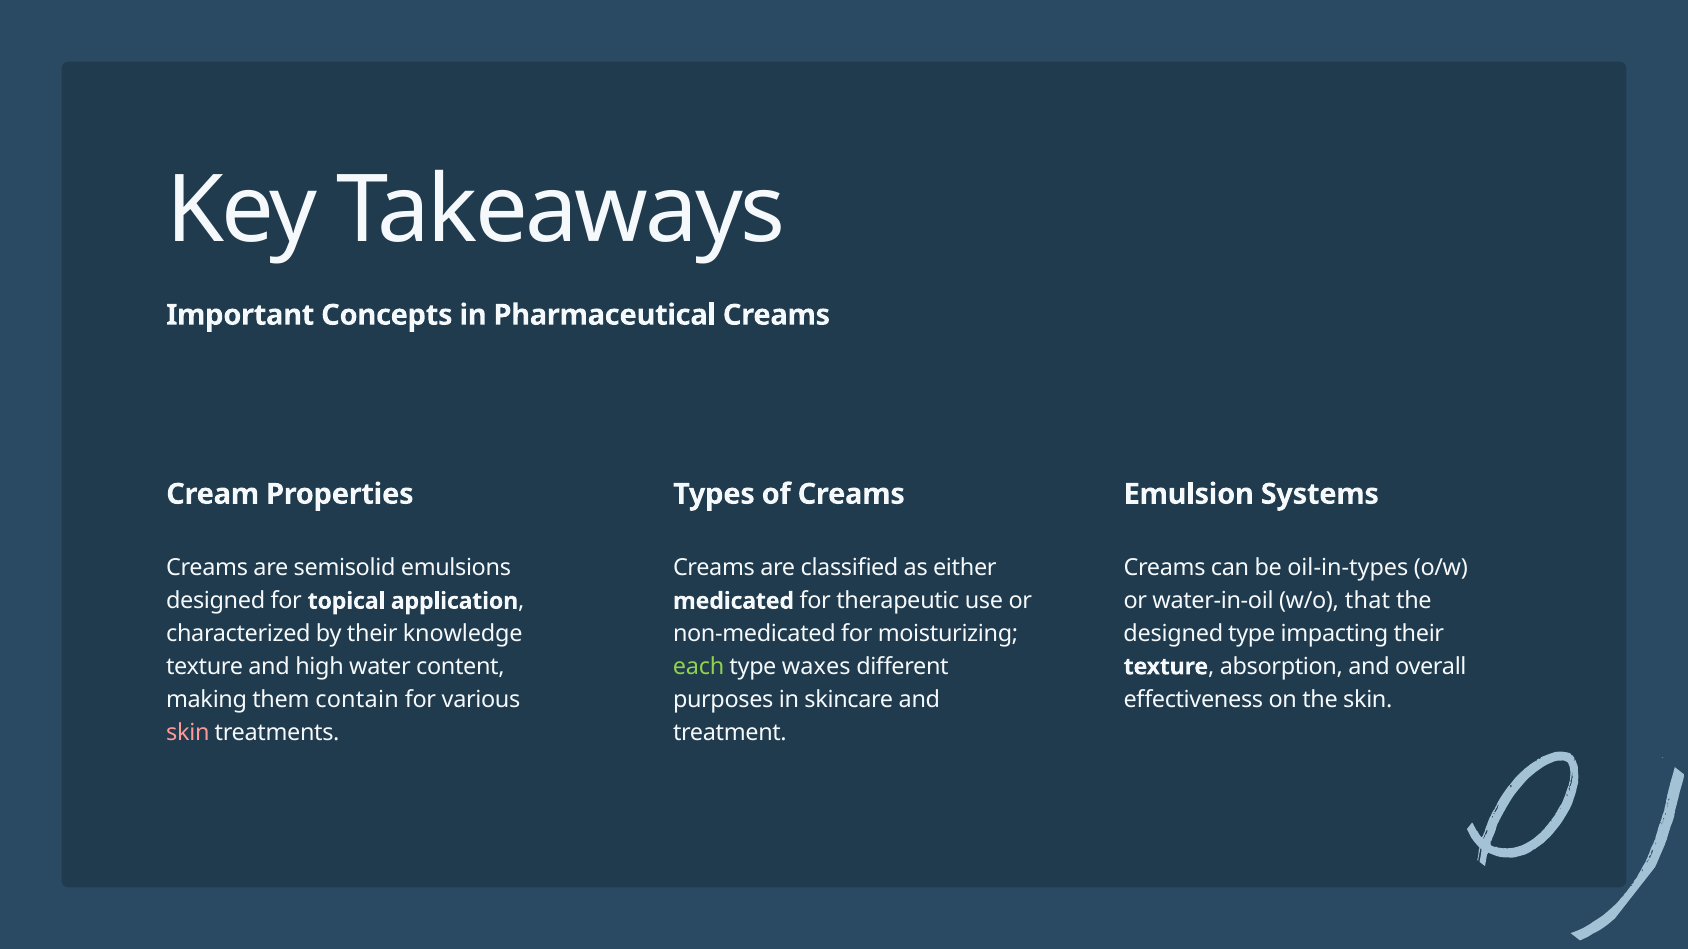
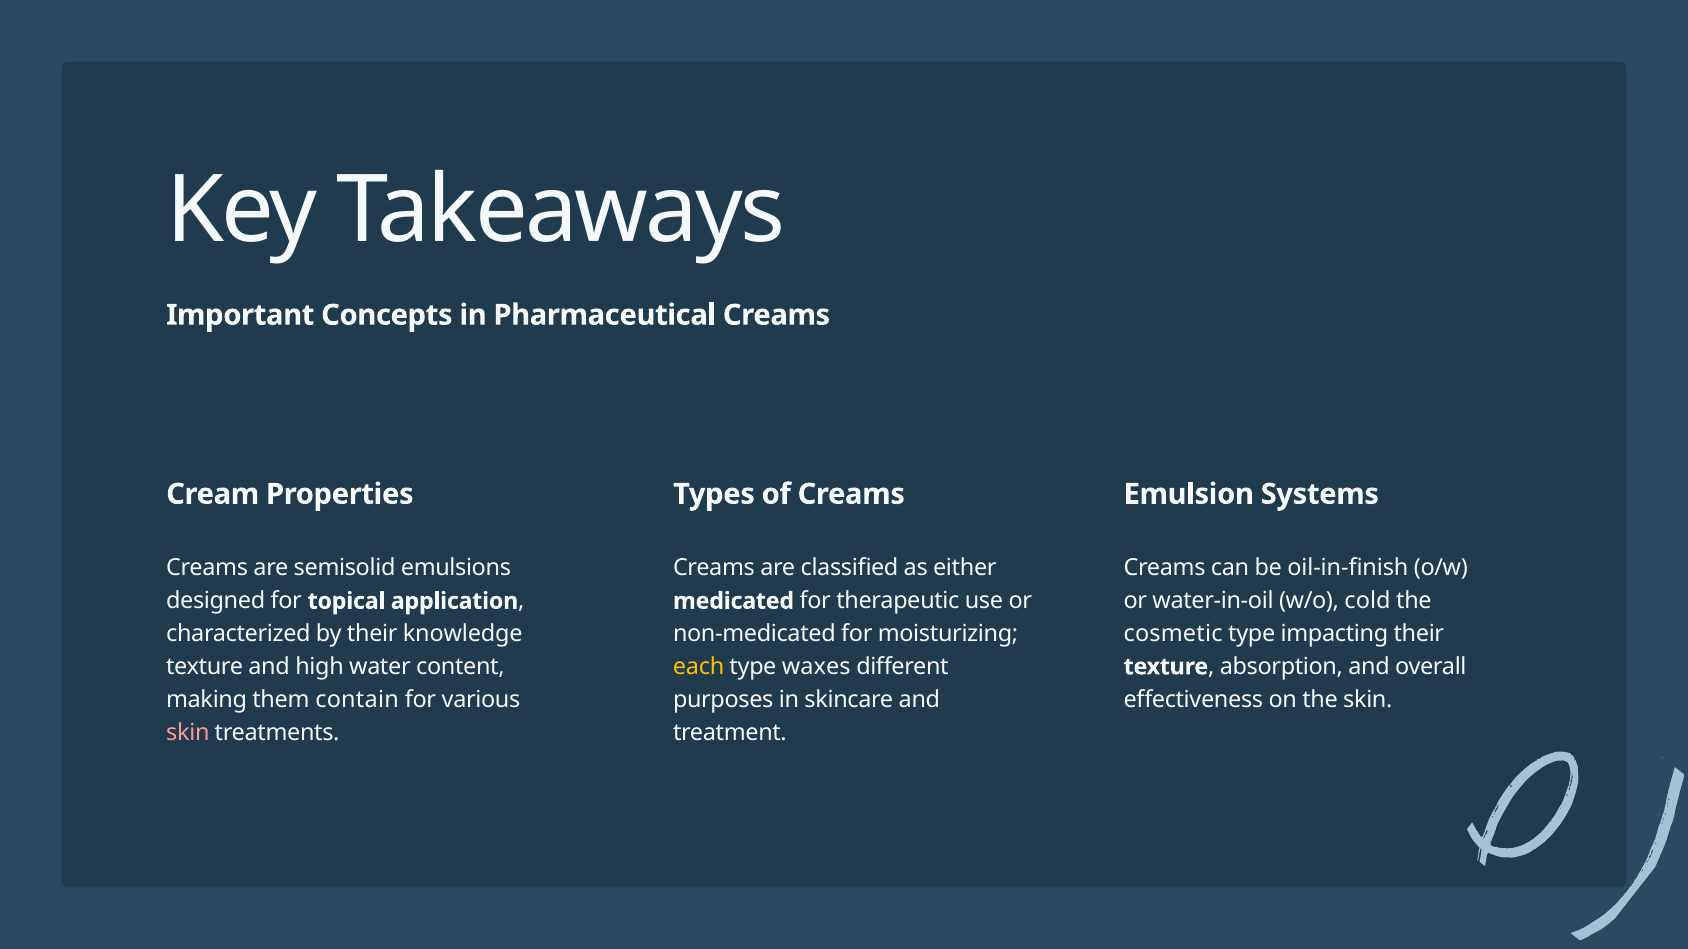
oil-in-types: oil-in-types -> oil-in-finish (1348, 569)
that: that -> cold (1368, 601)
designed: designed -> cosmetic (1173, 634)
each colour: light green -> yellow (699, 667)
